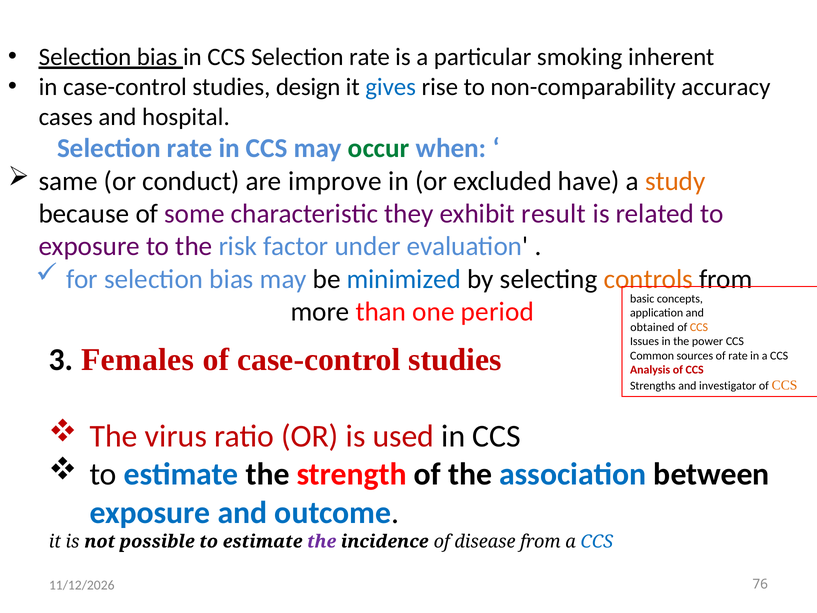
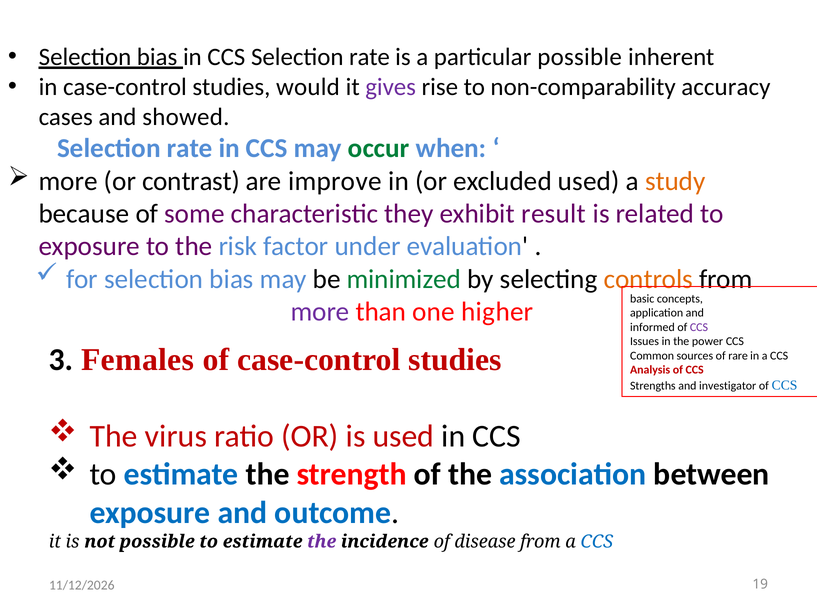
particular smoking: smoking -> possible (580, 57)
design: design -> would (308, 87)
gives colour: blue -> purple (391, 87)
hospital: hospital -> showed (186, 117)
same: same -> more (68, 181)
conduct: conduct -> contrast (191, 181)
excluded have: have -> used (589, 181)
minimized colour: blue -> green (404, 279)
more colour: black -> purple (320, 312)
period: period -> higher (497, 312)
obtained: obtained -> informed (652, 327)
CCS colour: orange -> purple (699, 327)
of rate: rate -> rare (738, 356)
CCS colour: orange -> blue (785, 385)
76: 76 -> 19 (760, 584)
